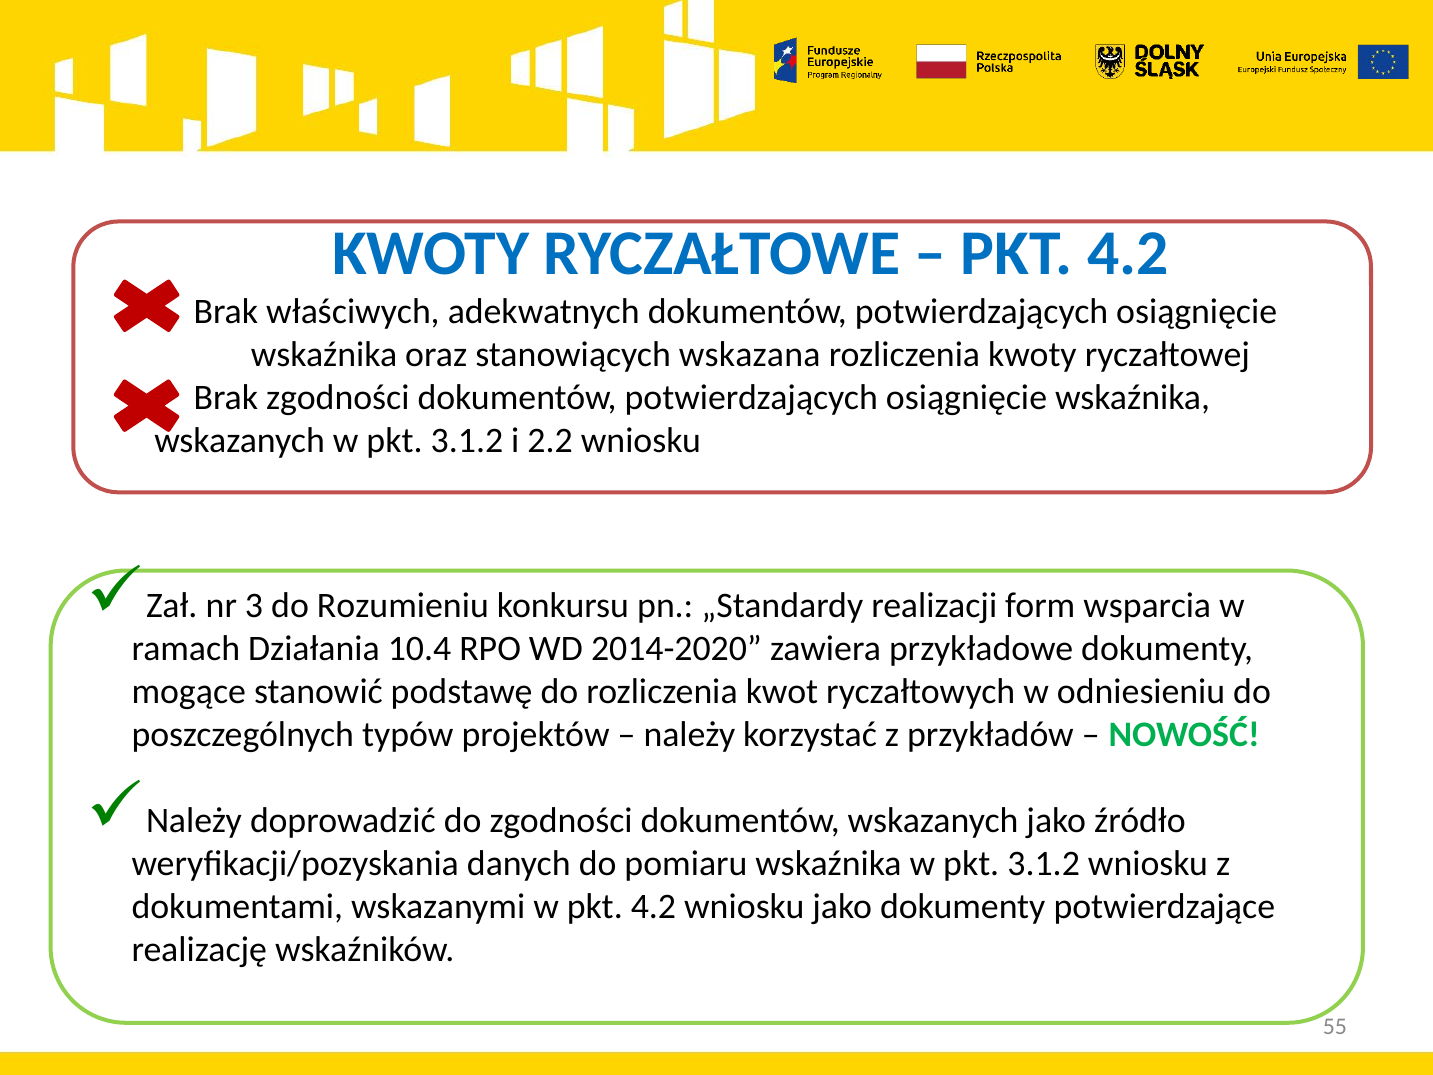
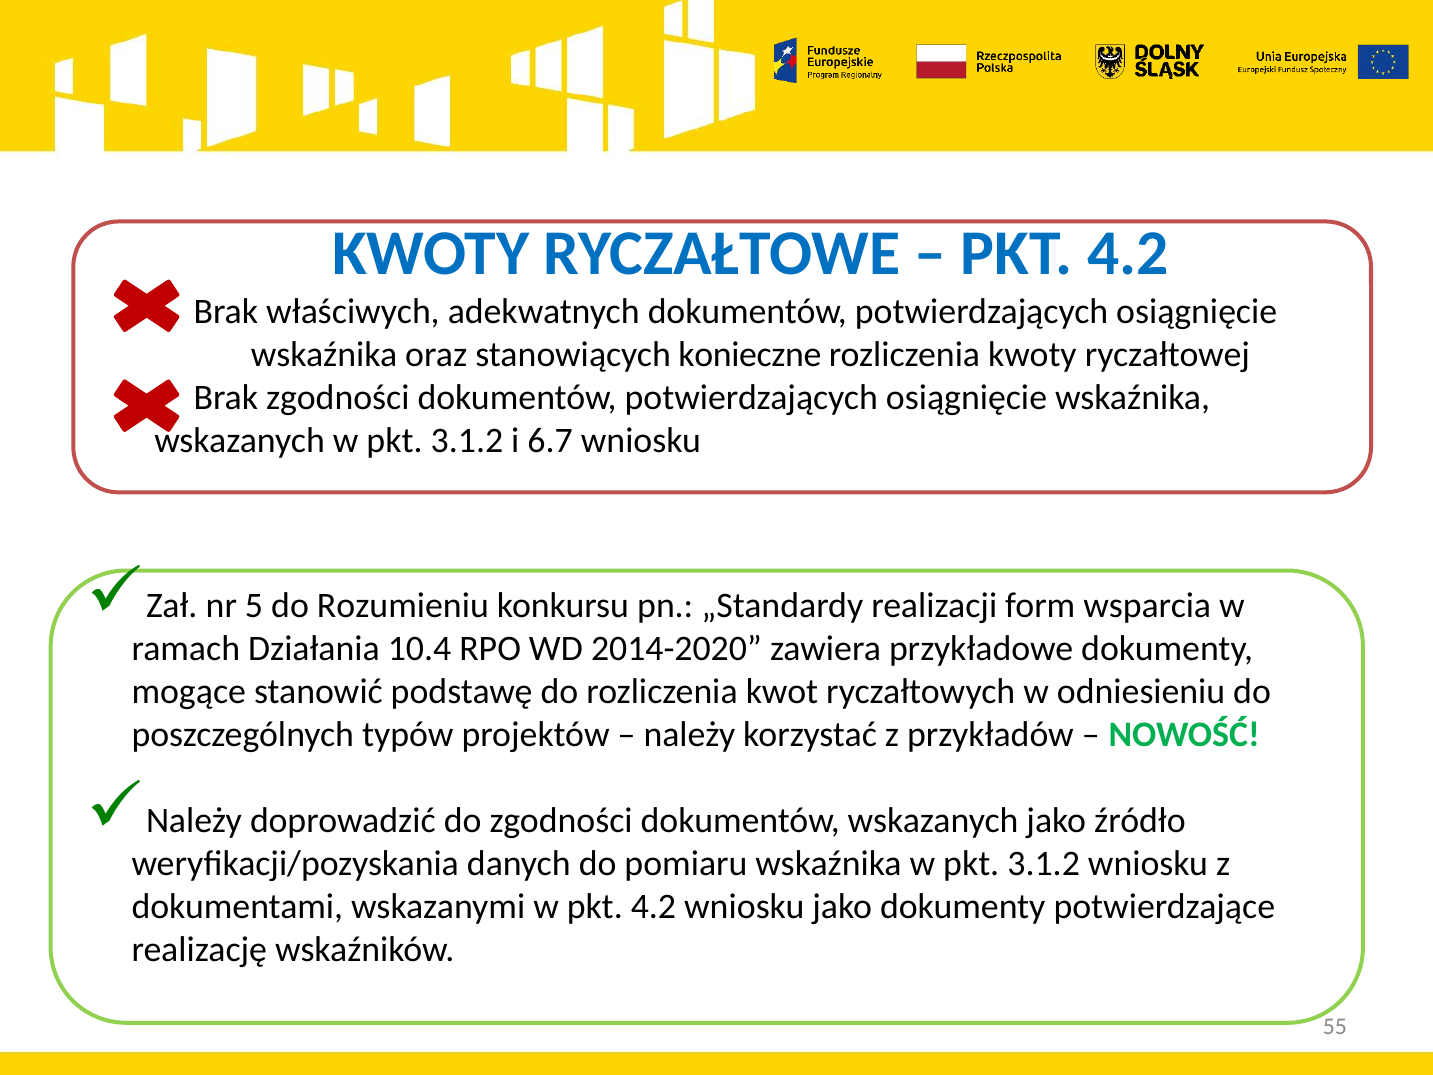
wskazana: wskazana -> konieczne (750, 354)
2.2: 2.2 -> 6.7 (550, 440)
3: 3 -> 5 (254, 605)
